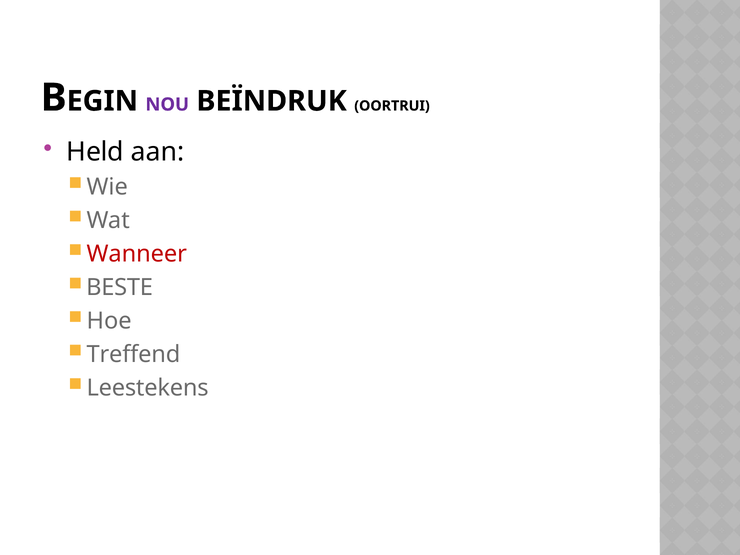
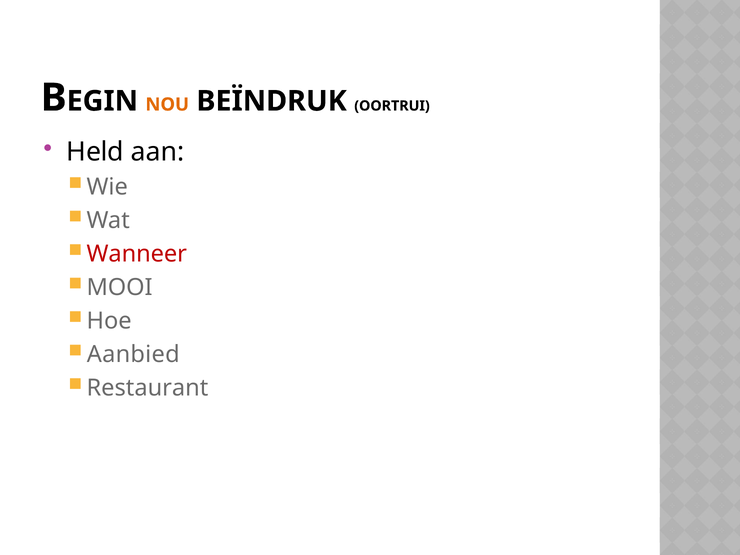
NOU colour: purple -> orange (167, 105)
BESTE: BESTE -> MOOI (120, 287)
Treffend: Treffend -> Aanbied (133, 354)
Leestekens: Leestekens -> Restaurant (147, 388)
